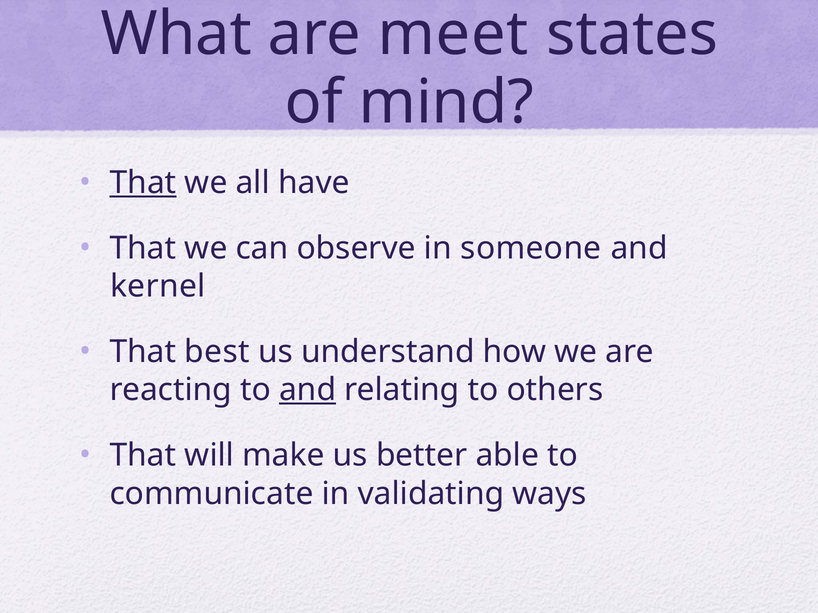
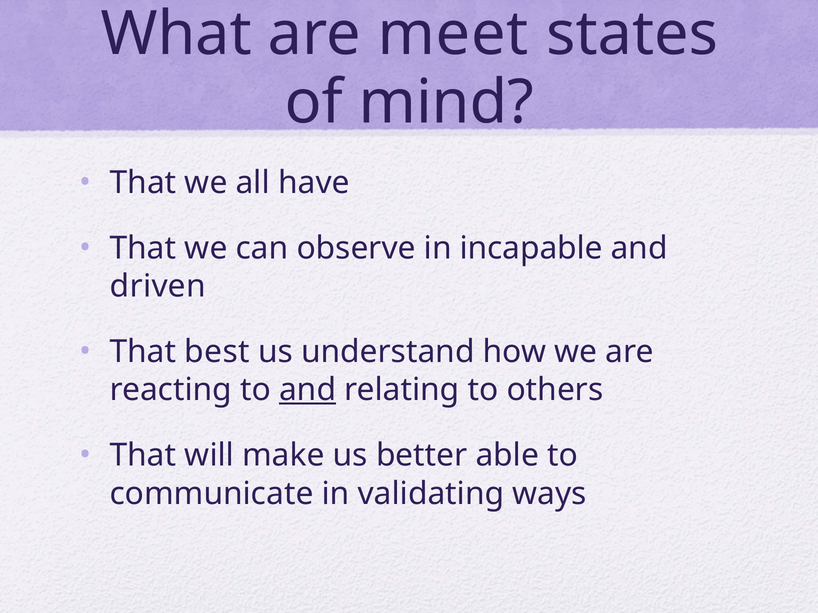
That underline: present -> none (143, 183)
someone: someone -> incapable (531, 248)
kernel: kernel -> driven (158, 287)
